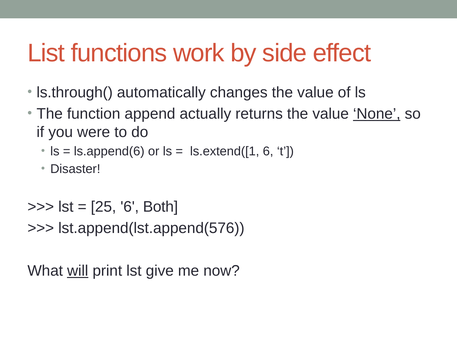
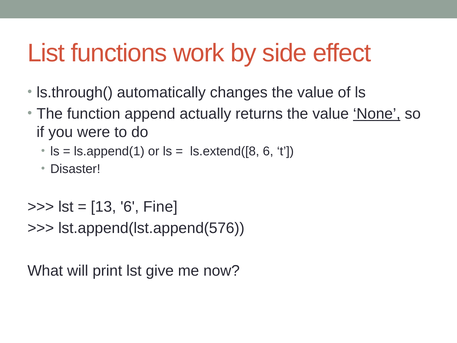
ls.append(6: ls.append(6 -> ls.append(1 (109, 151)
ls.extend([1: ls.extend([1 -> ls.extend([8 (225, 151)
25: 25 -> 13 (104, 207)
Both: Both -> Fine (160, 207)
will underline: present -> none (78, 271)
